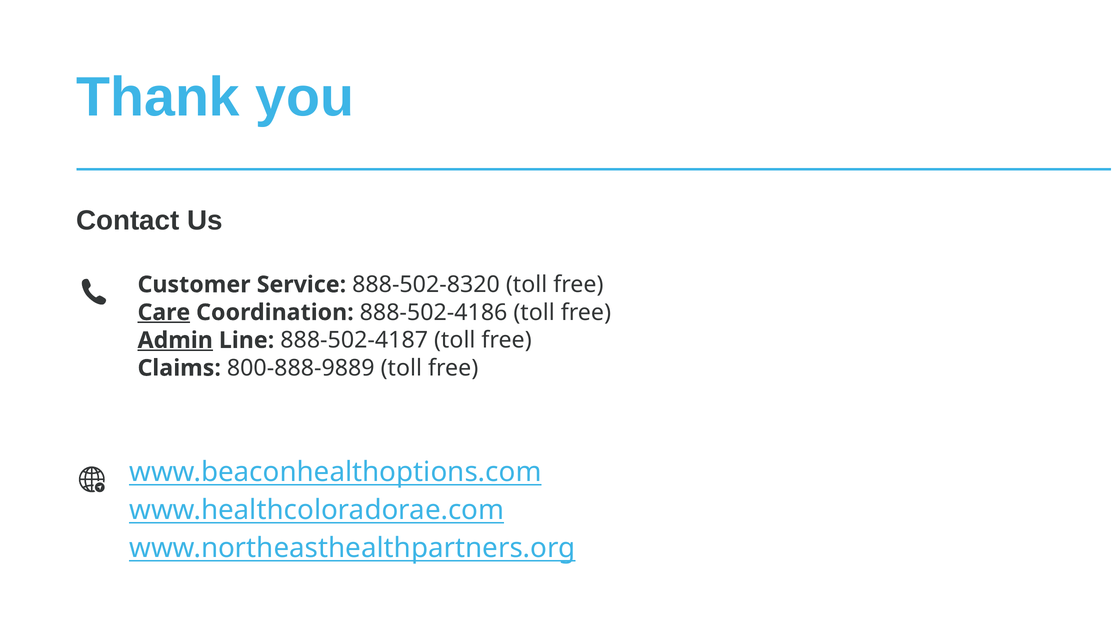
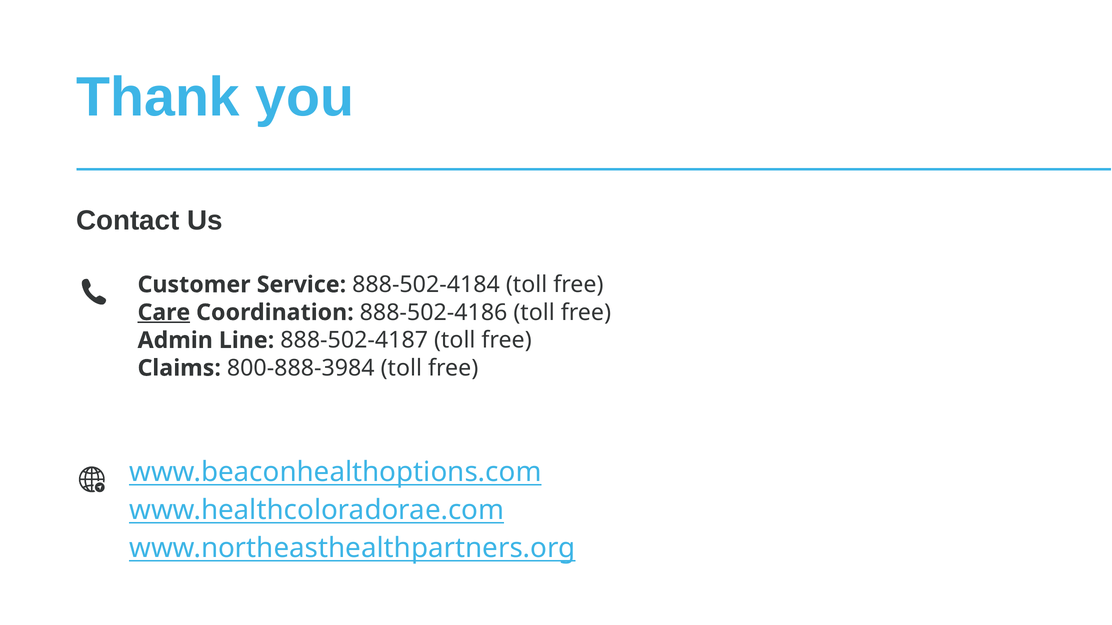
888-502-8320: 888-502-8320 -> 888-502-4184 (426, 285)
Admin underline: present -> none (175, 341)
800-888-9889: 800-888-9889 -> 800-888-3984 (301, 368)
